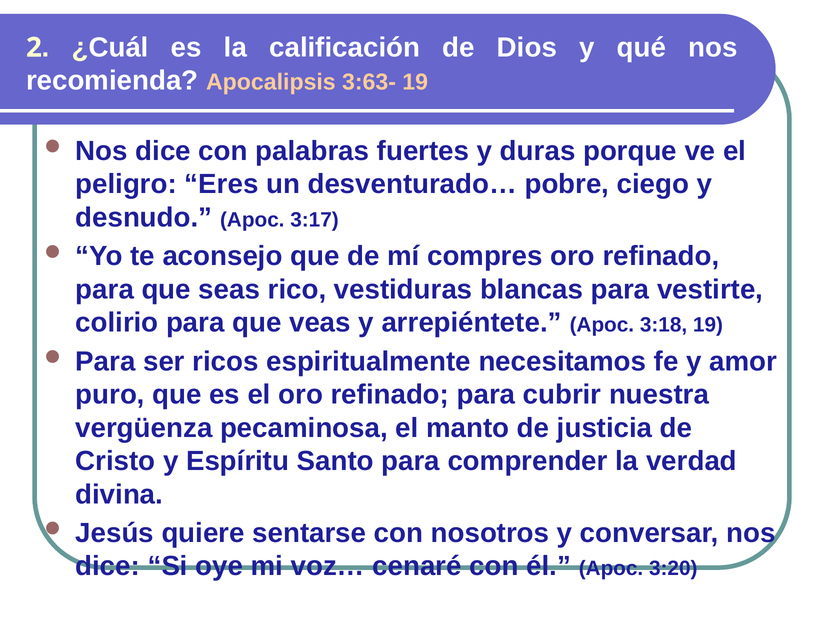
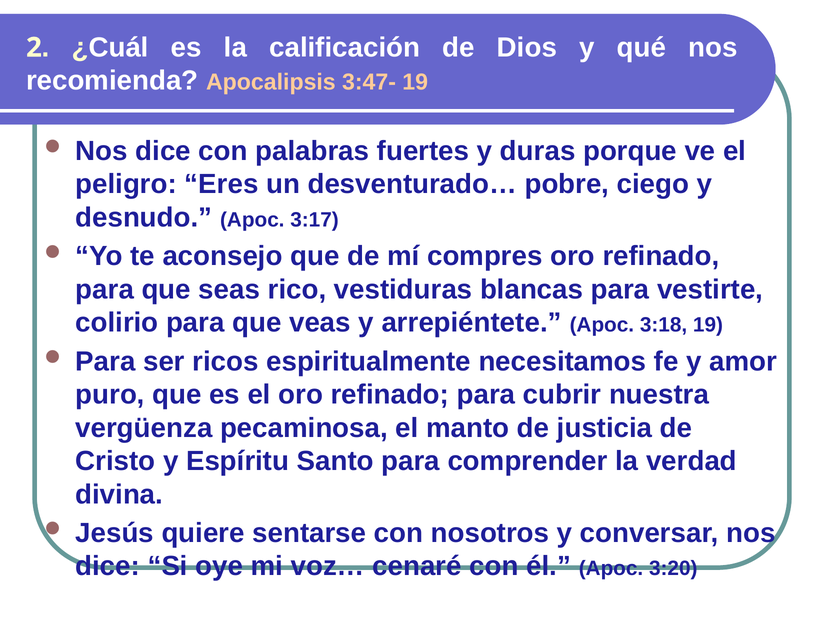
3:63-: 3:63- -> 3:47- (369, 82)
